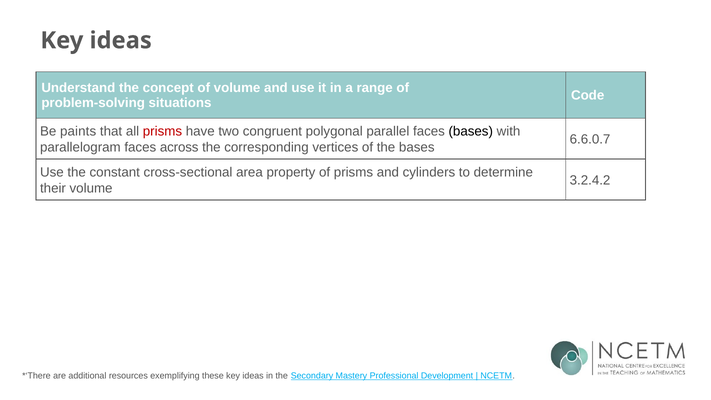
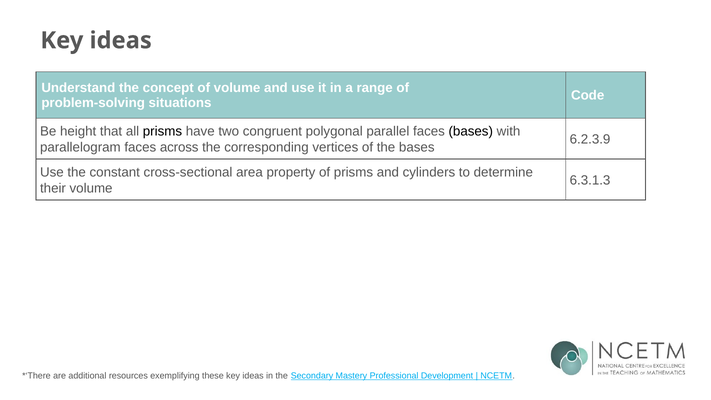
paints: paints -> height (78, 131)
prisms colour: red -> black (162, 131)
6.6.0.7: 6.6.0.7 -> 6.2.3.9 (590, 139)
3.2.4.2: 3.2.4.2 -> 6.3.1.3 (590, 180)
